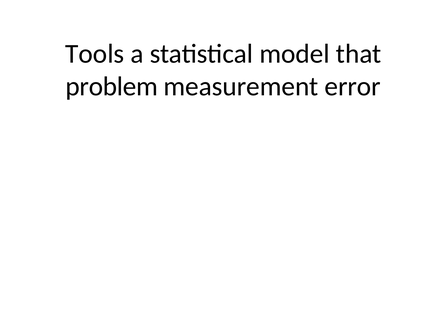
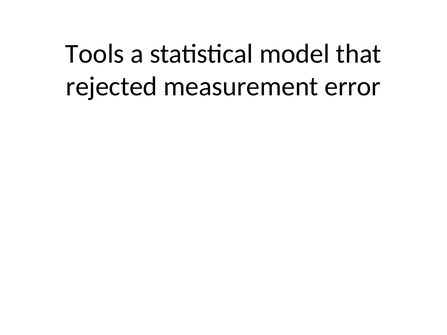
problem: problem -> rejected (112, 86)
